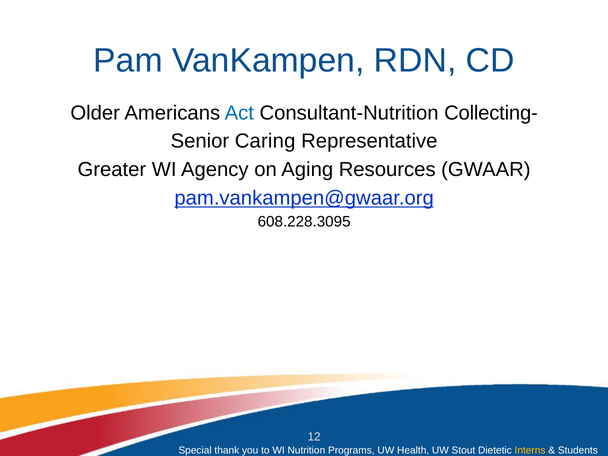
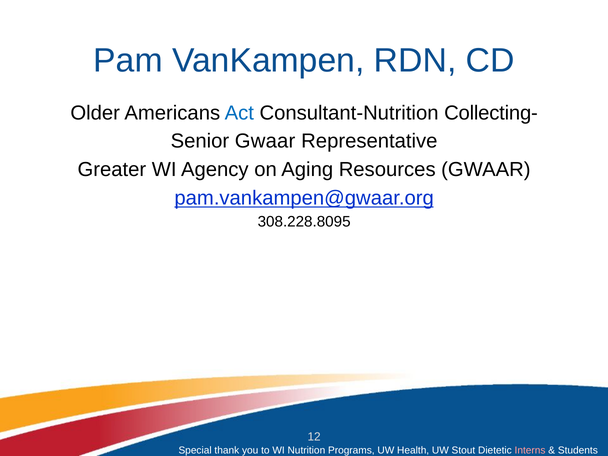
Senior Caring: Caring -> Gwaar (265, 141)
608.228.3095: 608.228.3095 -> 308.228.8095 (304, 222)
Interns colour: yellow -> pink (530, 451)
